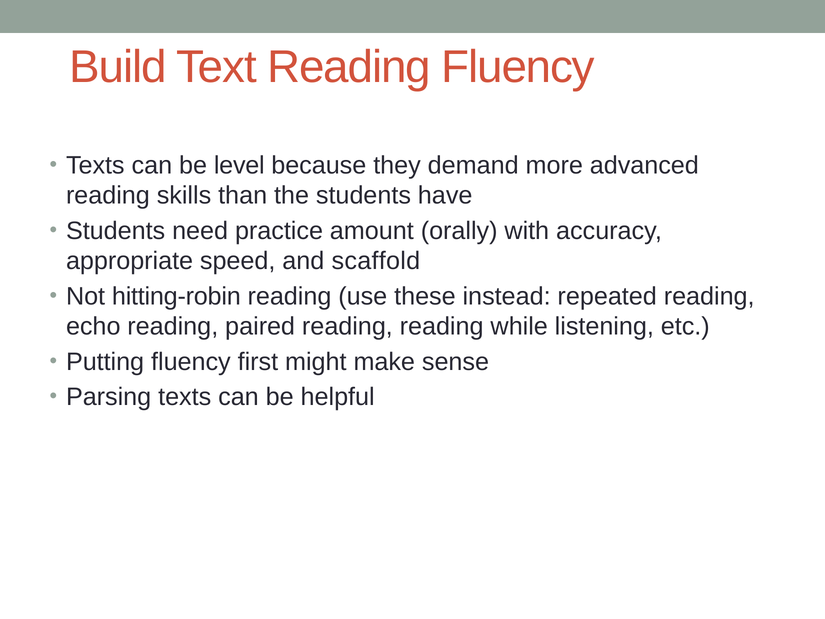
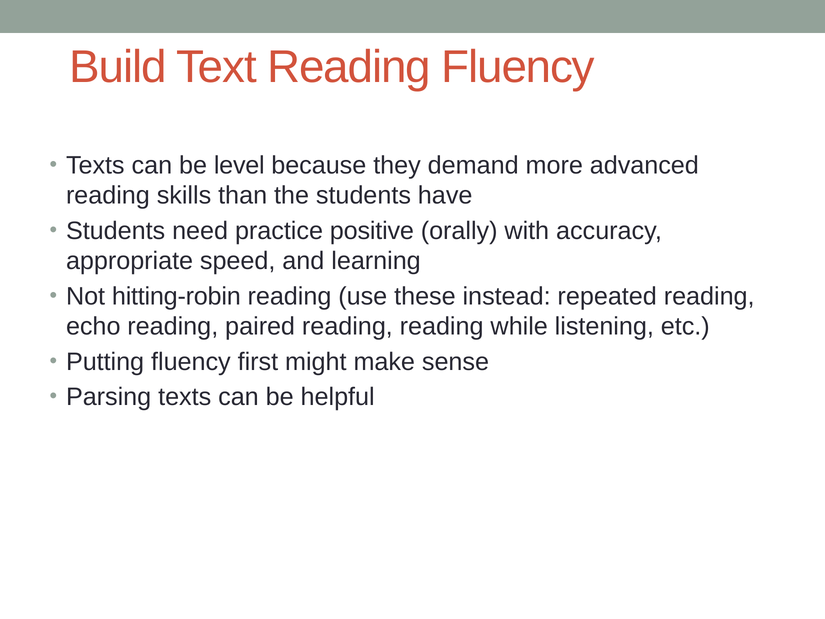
amount: amount -> positive (372, 231)
scaffold: scaffold -> learning (376, 261)
